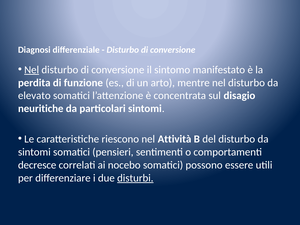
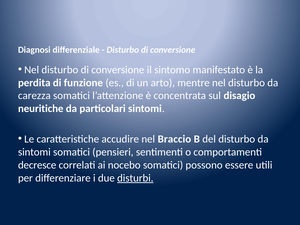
Nel underline: present -> none (32, 70)
elevato: elevato -> carezza (34, 96)
riescono: riescono -> accudire (120, 139)
Attività: Attività -> Braccio (174, 139)
